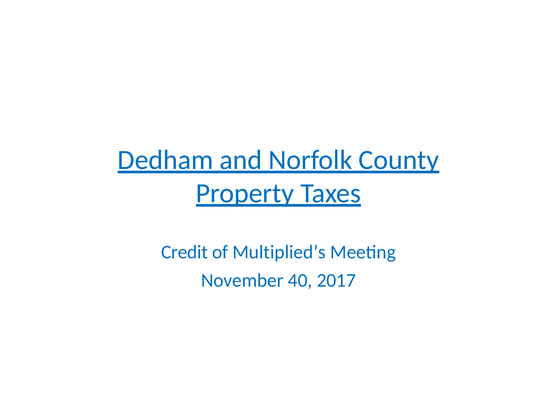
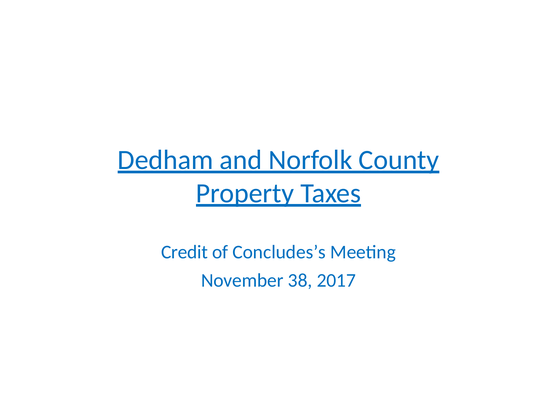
Multiplied’s: Multiplied’s -> Concludes’s (279, 252)
40: 40 -> 38 (300, 280)
